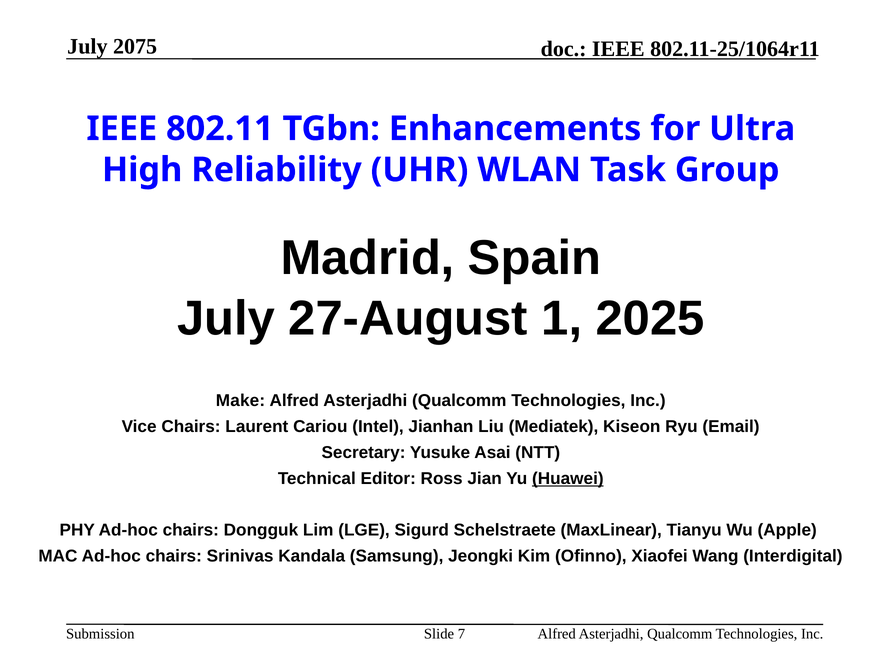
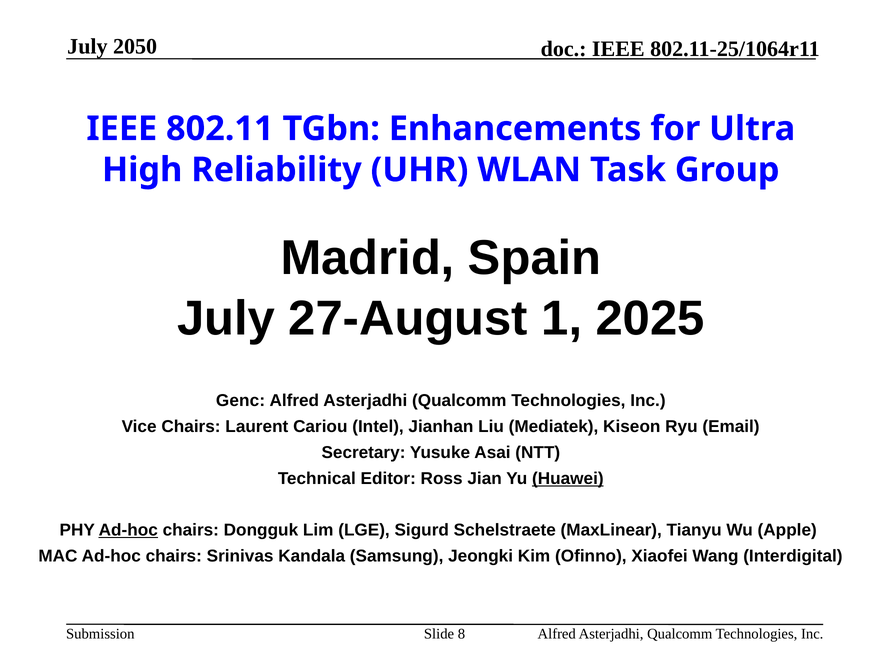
2075: 2075 -> 2050 (135, 47)
Make: Make -> Genc (241, 401)
Ad-hoc underline: none -> present (128, 531)
7: 7 -> 8 (461, 634)
